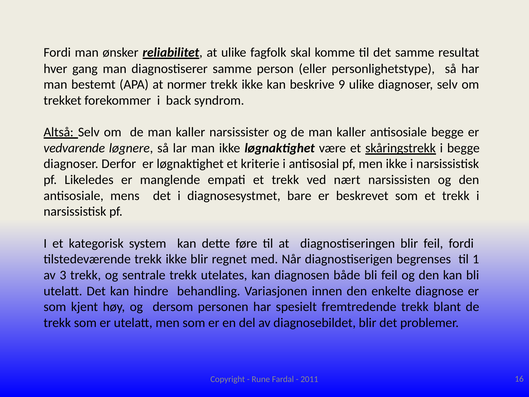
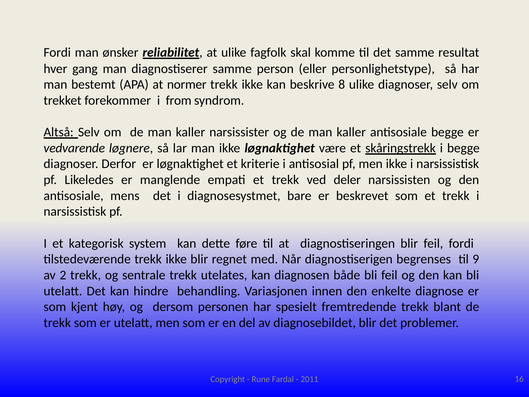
9: 9 -> 8 (342, 85)
back: back -> from (179, 100)
nært: nært -> deler (347, 180)
1: 1 -> 9 (476, 259)
3: 3 -> 2 (63, 275)
